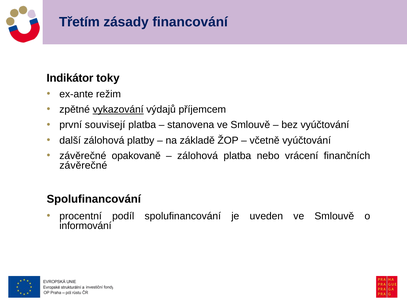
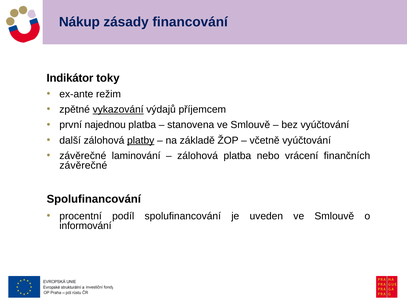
Třetím: Třetím -> Nákup (79, 22)
souvisejí: souvisejí -> najednou (105, 125)
platby underline: none -> present (141, 141)
opakovaně: opakovaně -> laminování (136, 156)
